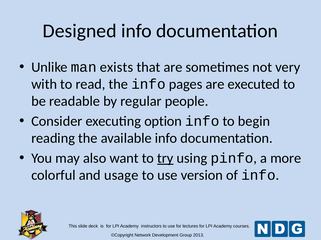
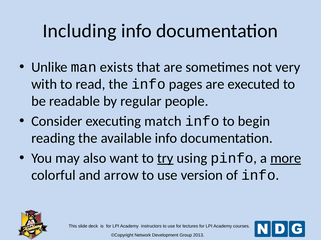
Designed: Designed -> Including (80, 31)
option: option -> match (163, 122)
more underline: none -> present (286, 159)
usage: usage -> arrow (121, 176)
